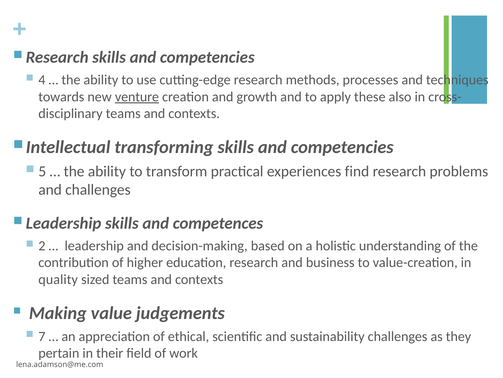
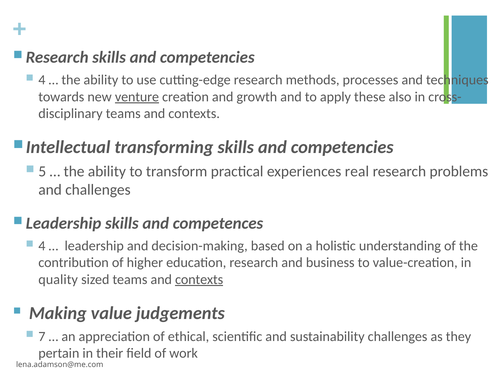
find: find -> real (357, 171)
2: 2 -> 4 (42, 245)
contexts underline: none -> present (199, 279)
